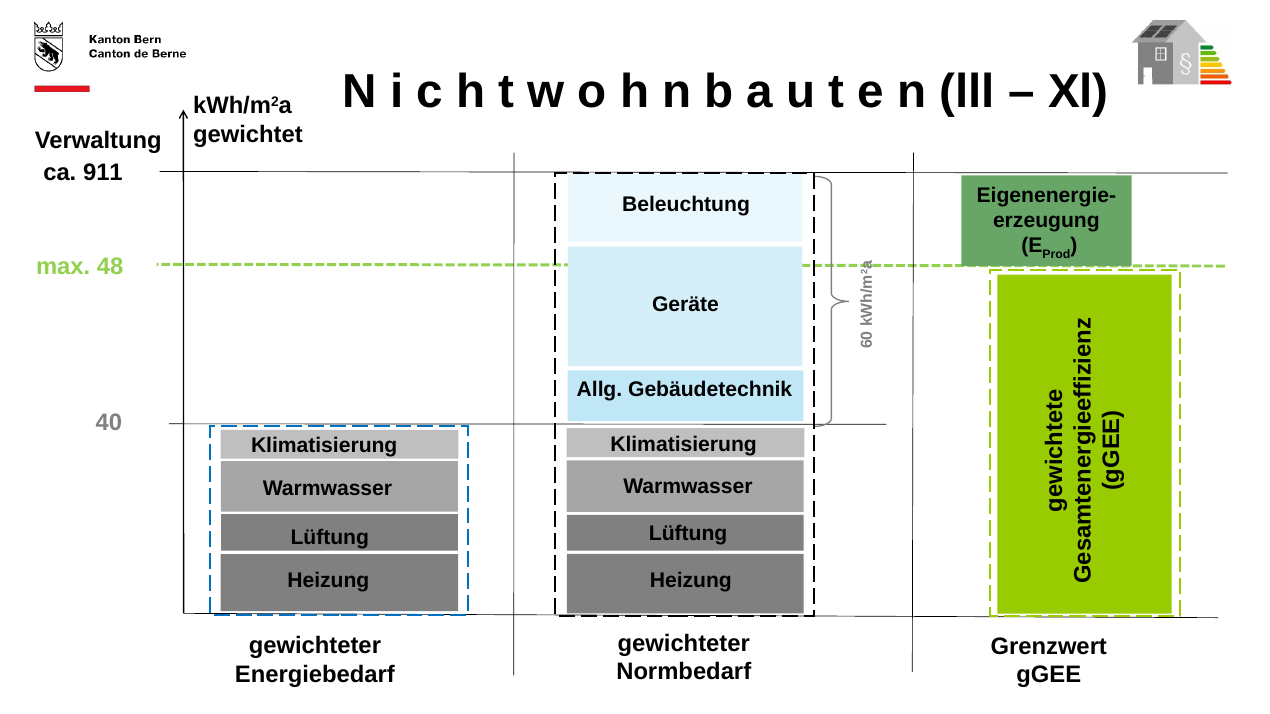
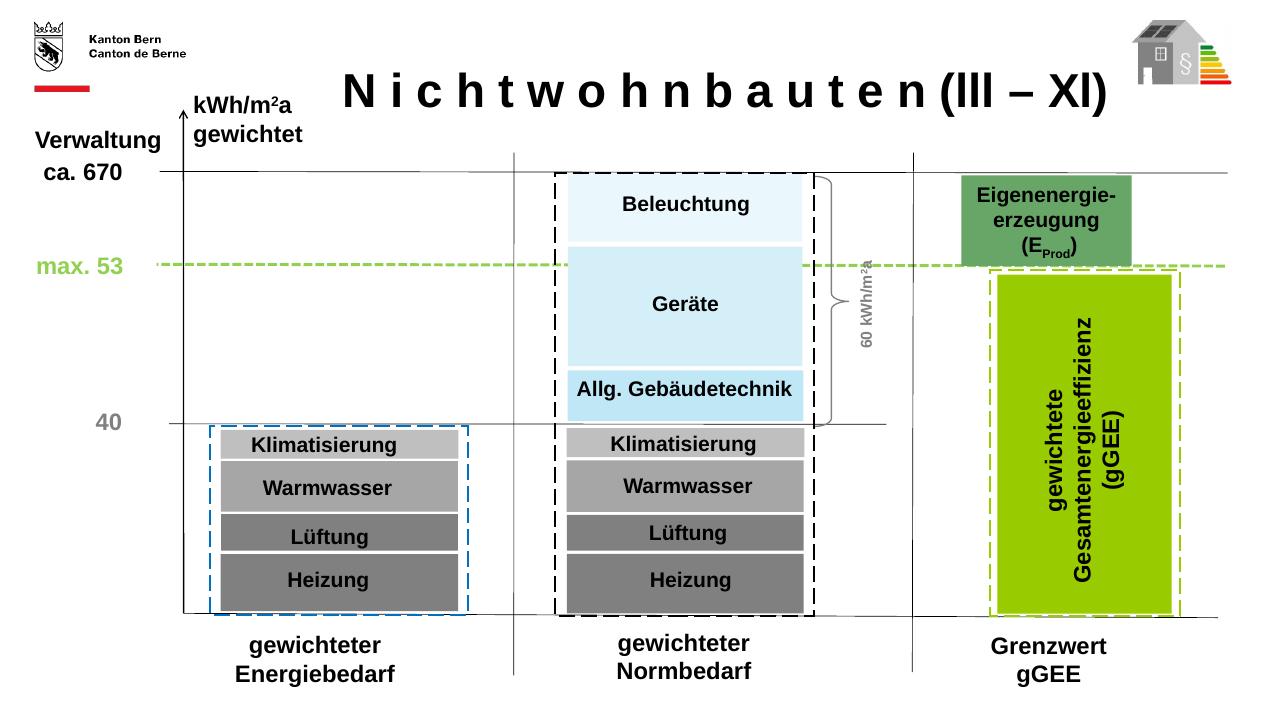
911: 911 -> 670 (103, 173)
48: 48 -> 53 (110, 267)
